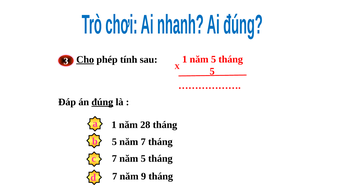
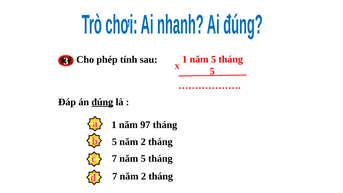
Cho underline: present -> none (85, 60)
28: 28 -> 97 (145, 125)
5 năm 7: 7 -> 2 (143, 142)
7 năm 9: 9 -> 2 (144, 176)
